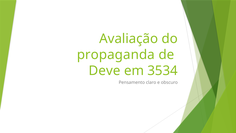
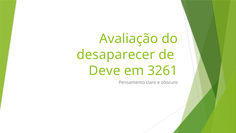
propaganda: propaganda -> desaparecer (116, 55)
3534: 3534 -> 3261 (163, 70)
